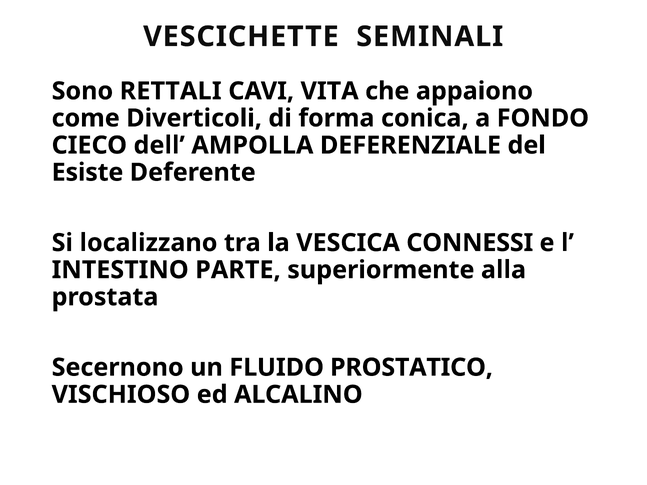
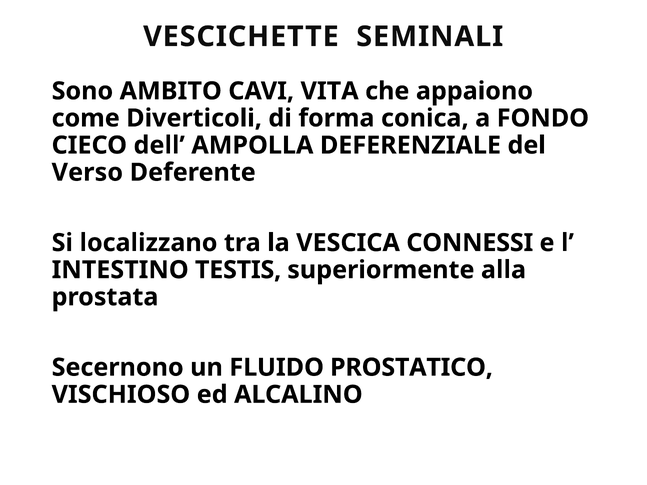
RETTALI: RETTALI -> AMBITO (171, 91)
Esiste: Esiste -> Verso (87, 172)
PARTE: PARTE -> TESTIS (238, 270)
